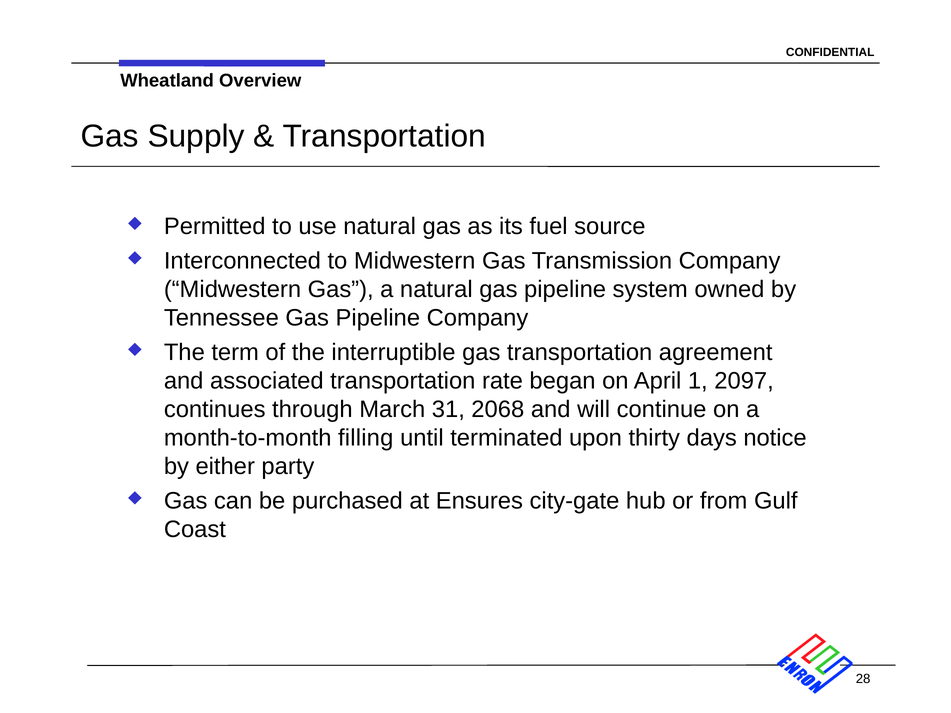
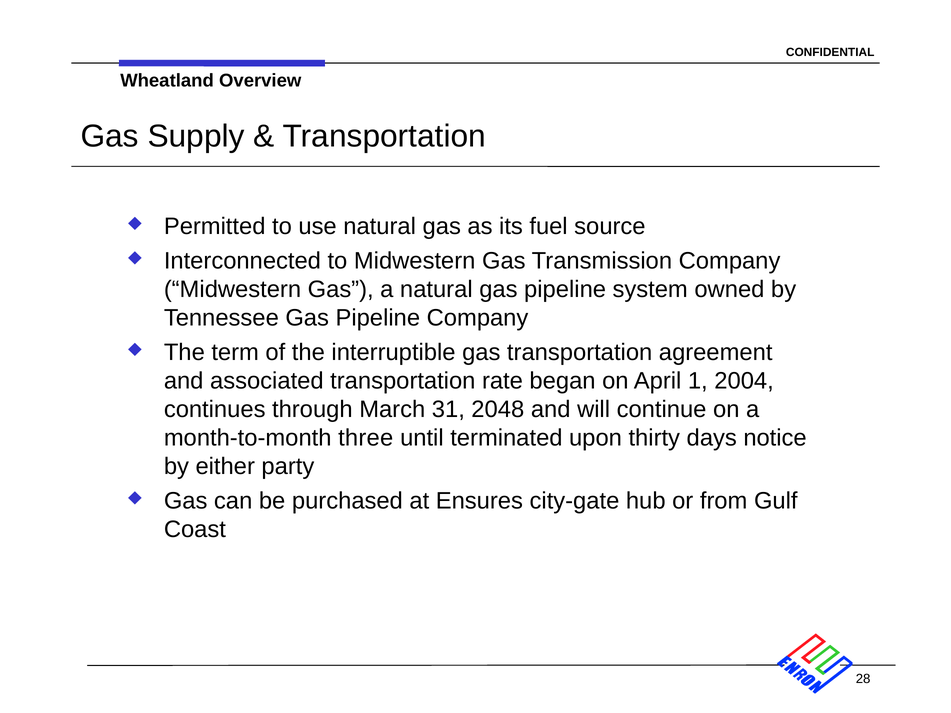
2097: 2097 -> 2004 (744, 381)
2068: 2068 -> 2048 (498, 410)
filling: filling -> three (366, 438)
